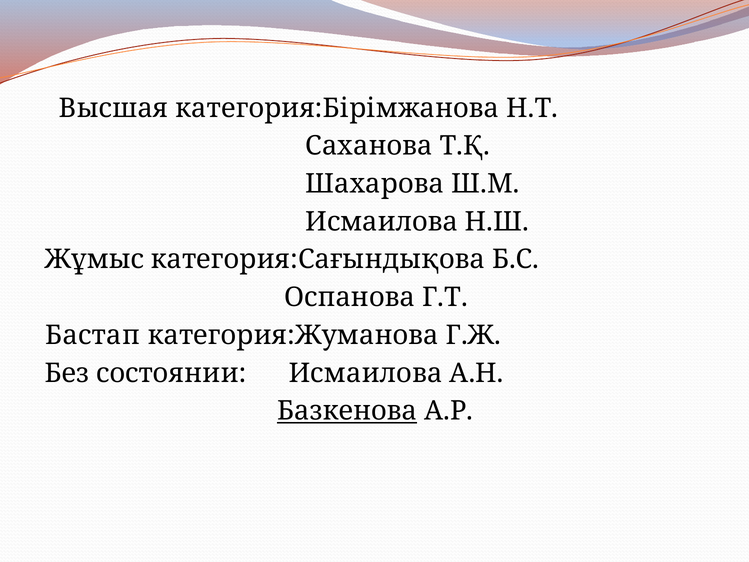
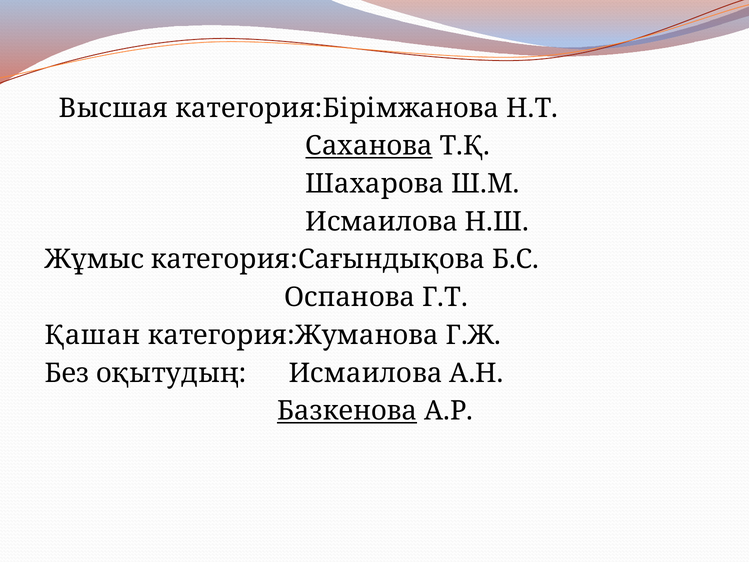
Саханова underline: none -> present (369, 146)
Бастап: Бастап -> Қашан (93, 335)
состоянии: состоянии -> оқытудың (171, 373)
